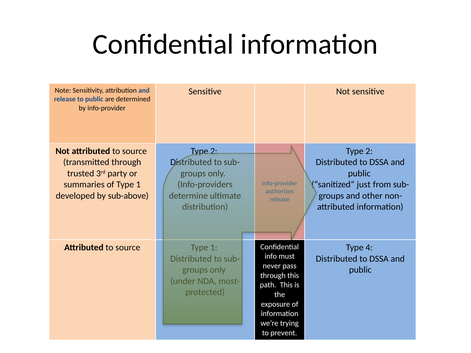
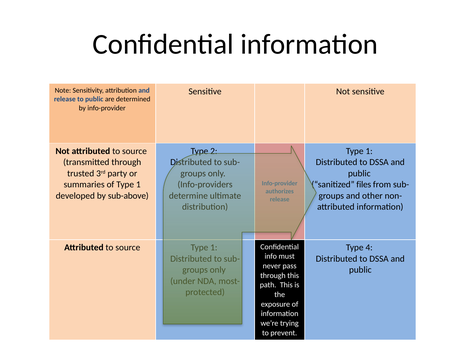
2: 2 -> 1 (369, 151)
just: just -> files (364, 185)
